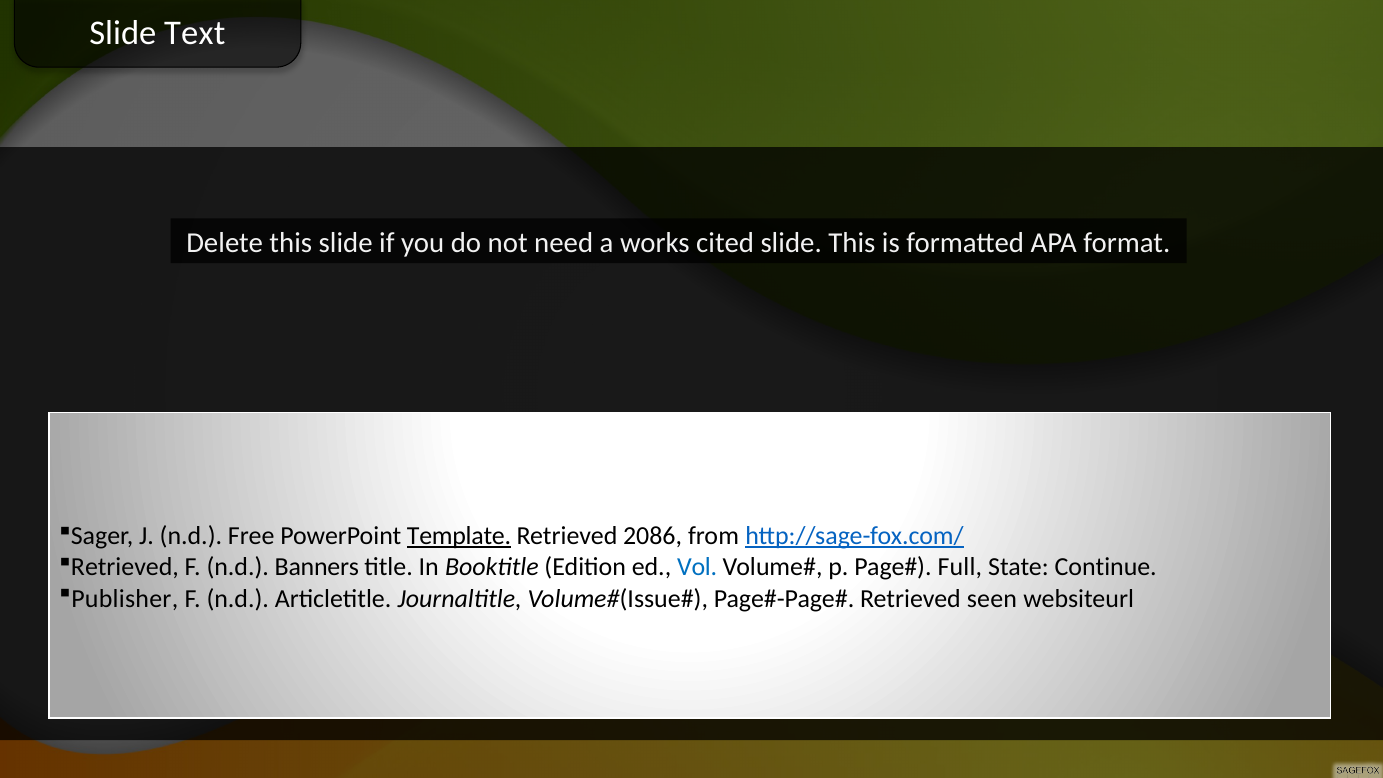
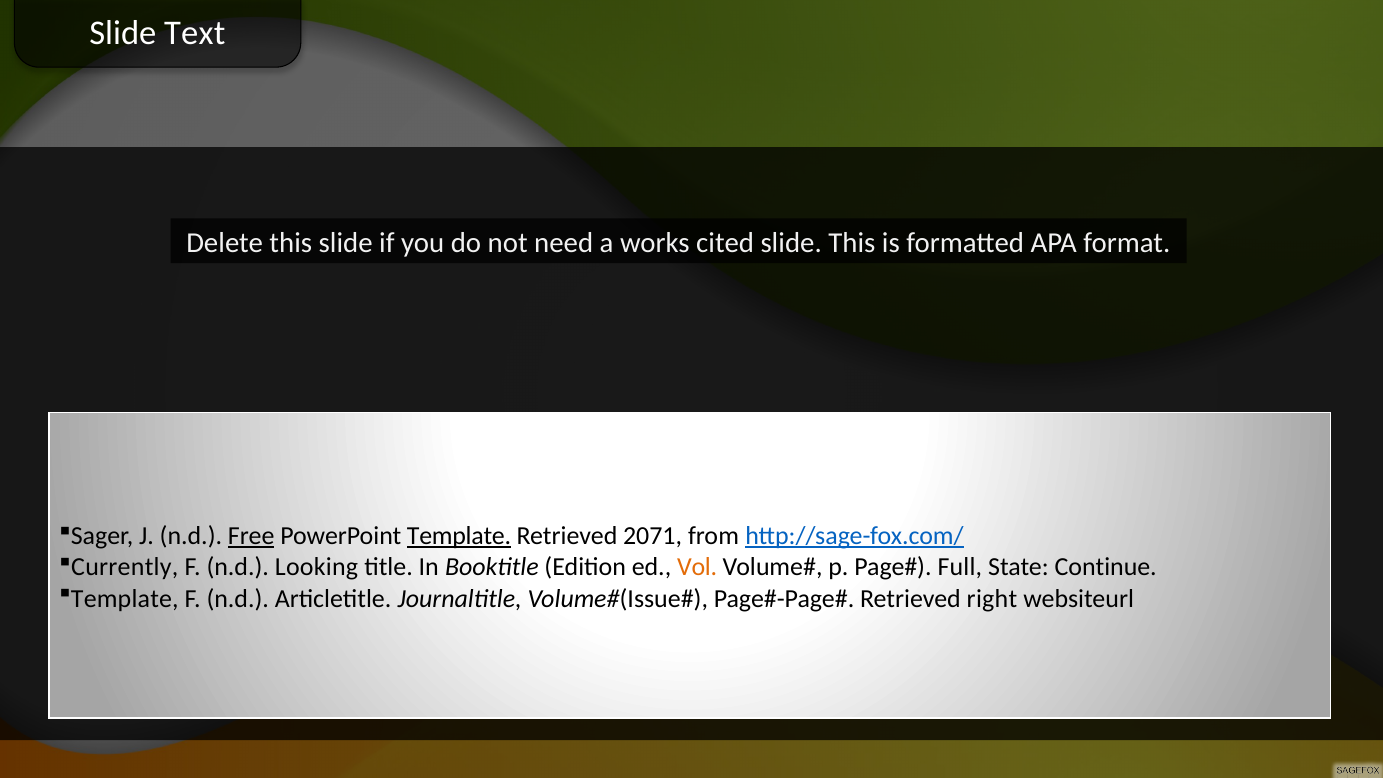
Free underline: none -> present (251, 536)
2086: 2086 -> 2071 (653, 536)
Retrieved: Retrieved -> Currently (125, 567)
Banners: Banners -> Looking (317, 567)
Vol colour: blue -> orange (697, 567)
Publisher: Publisher -> Template (125, 598)
seen: seen -> right (992, 598)
